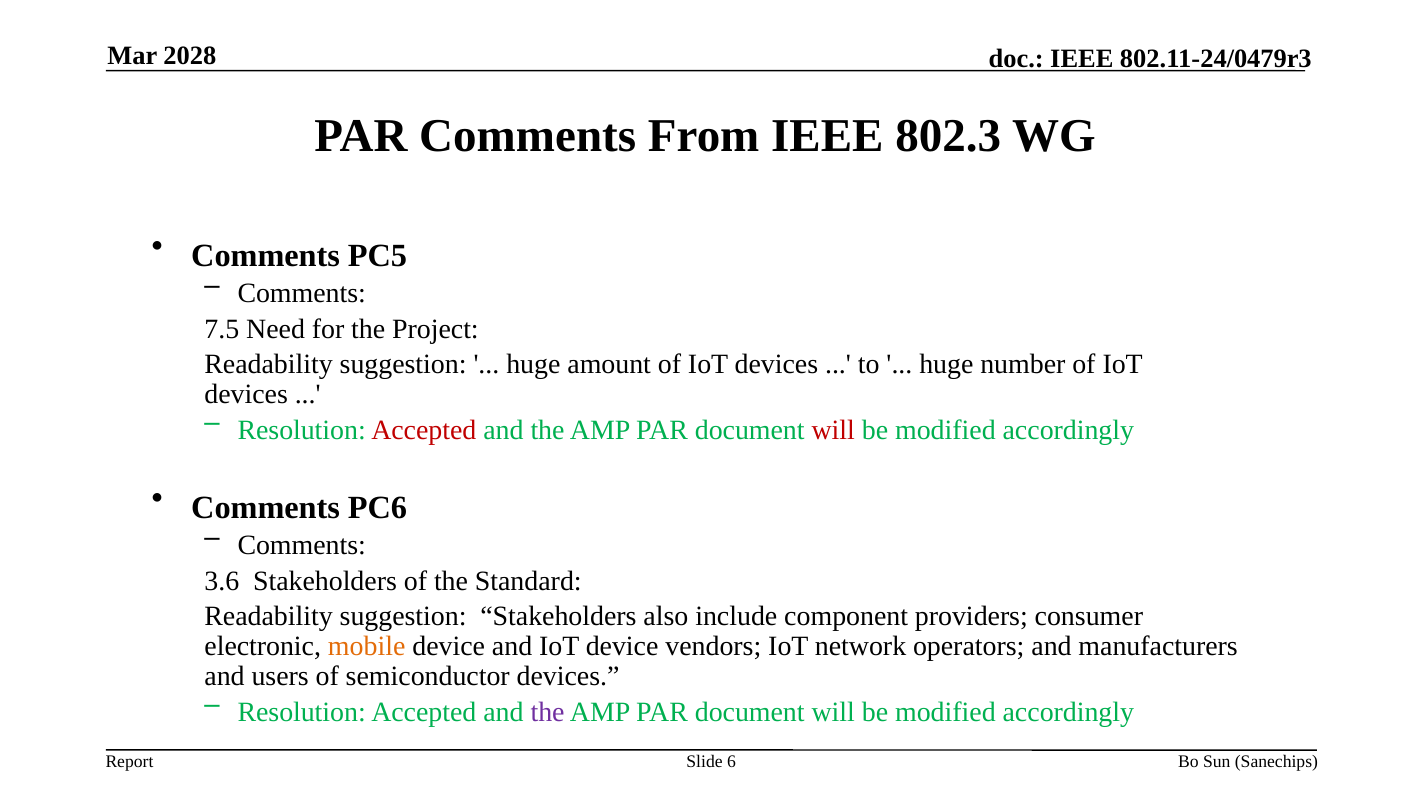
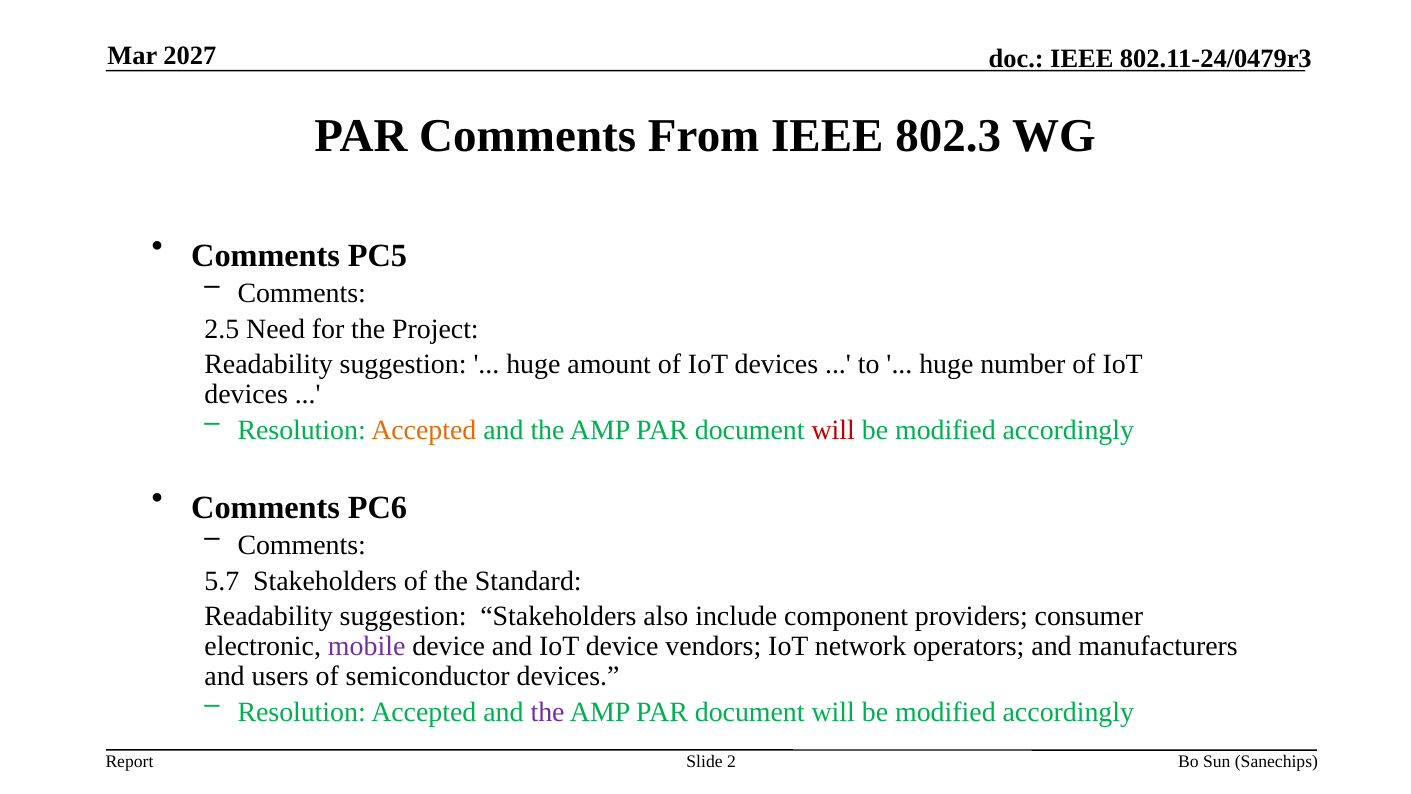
2028: 2028 -> 2027 (190, 56)
7.5: 7.5 -> 2.5 (222, 329)
Accepted colour: red -> orange (424, 430)
3.6: 3.6 -> 5.7 (222, 581)
mobile colour: orange -> purple (367, 646)
6: 6 -> 2 (731, 761)
